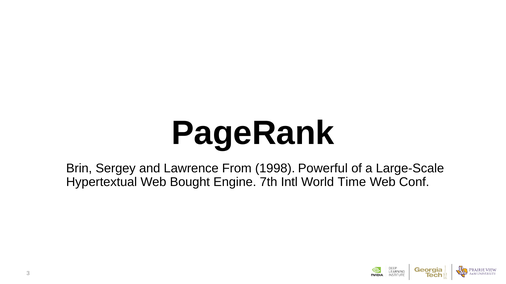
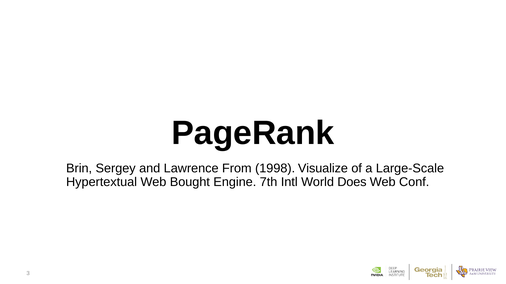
Powerful: Powerful -> Visualize (323, 169)
Time: Time -> Does (352, 182)
